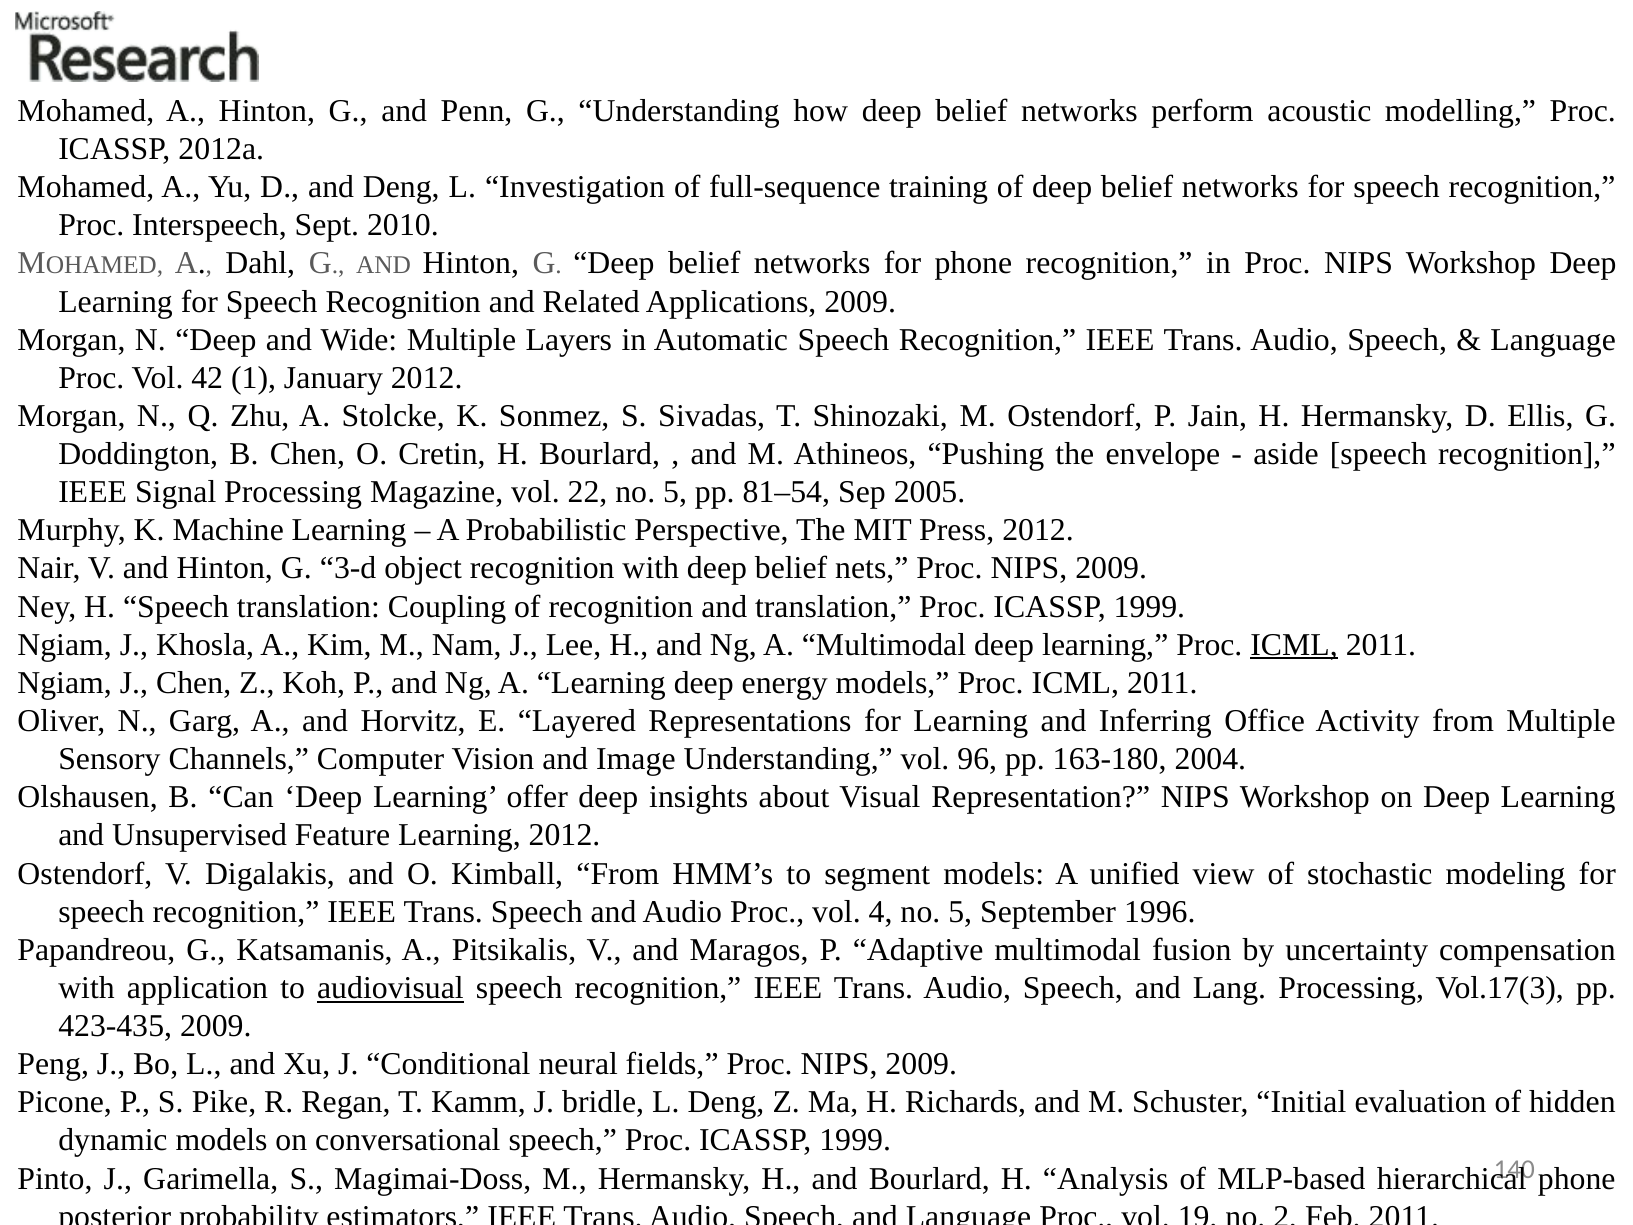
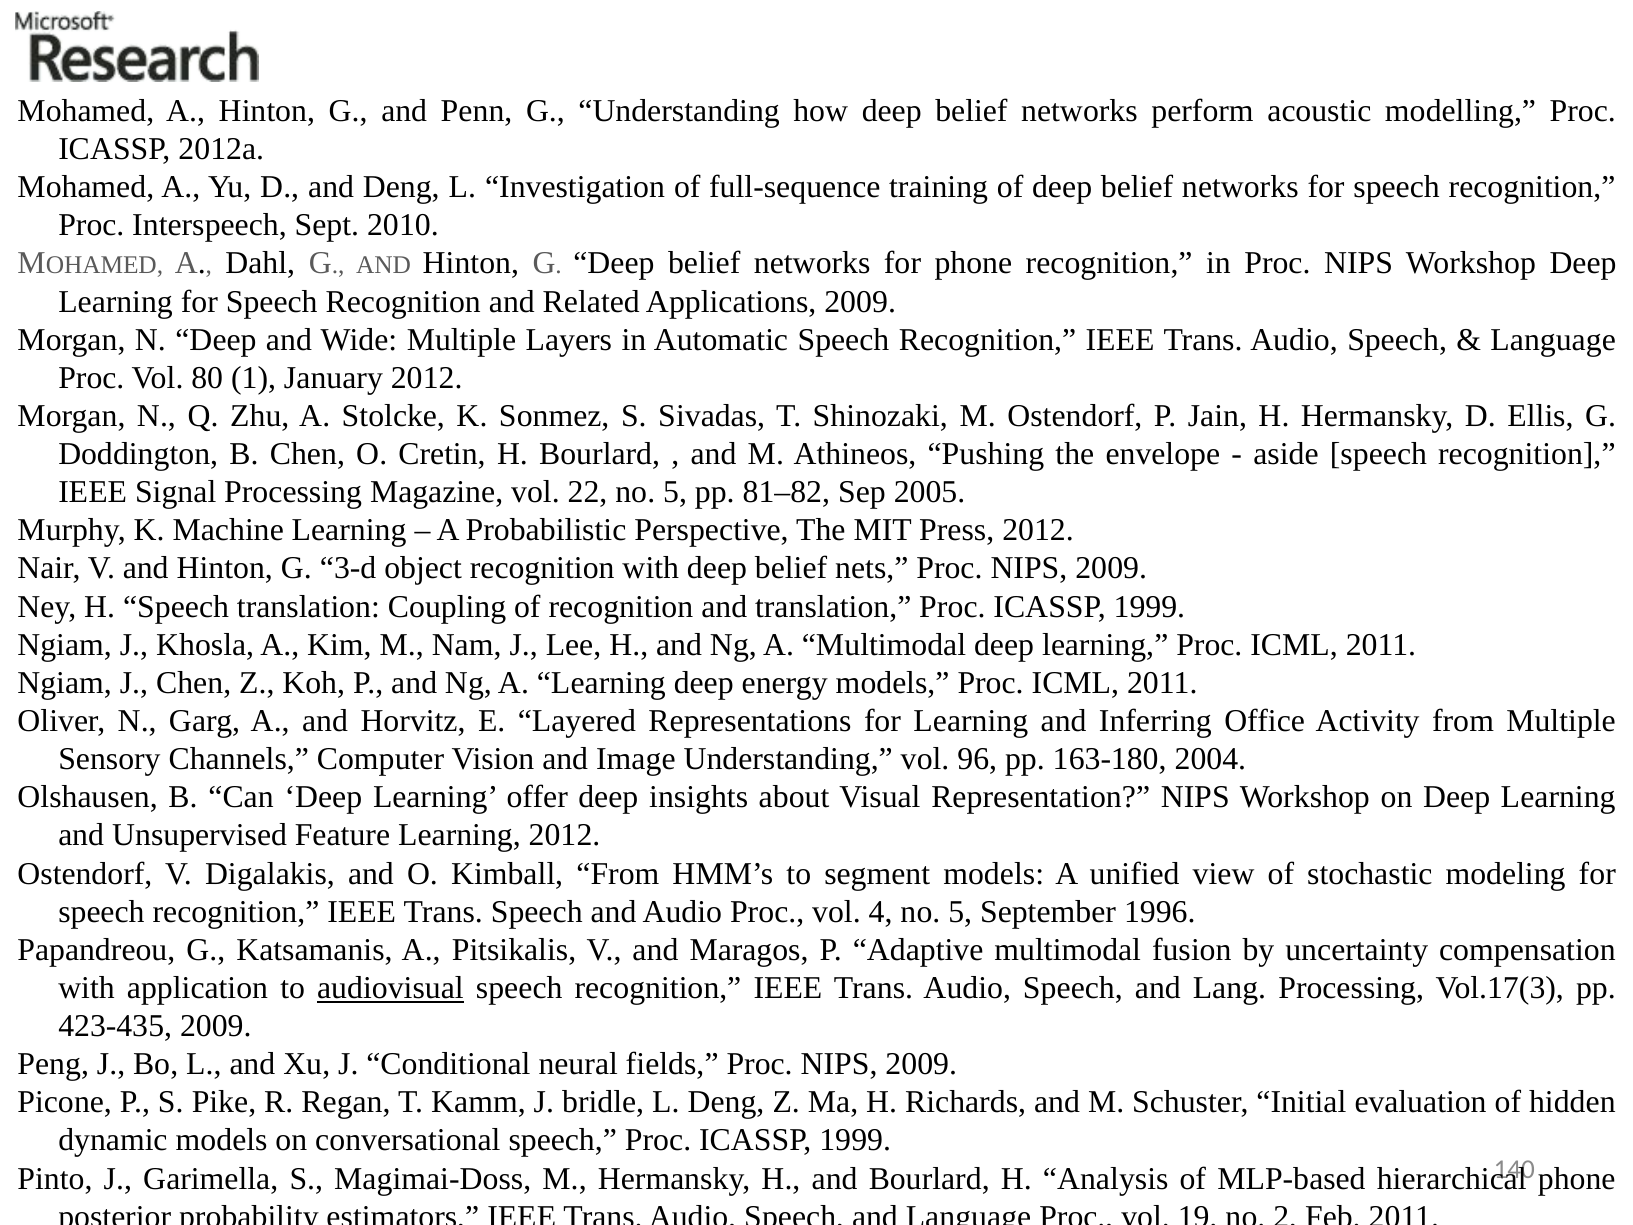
42: 42 -> 80 (207, 378)
81–54: 81–54 -> 81–82 (786, 492)
ICML underline: present -> none (1294, 645)
